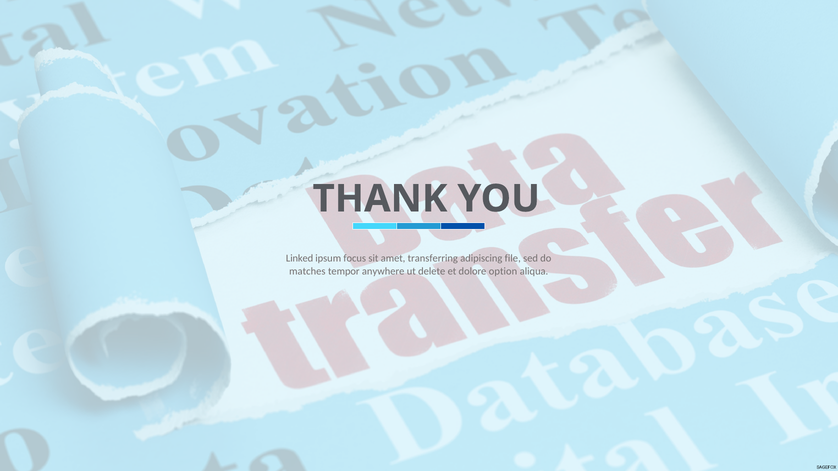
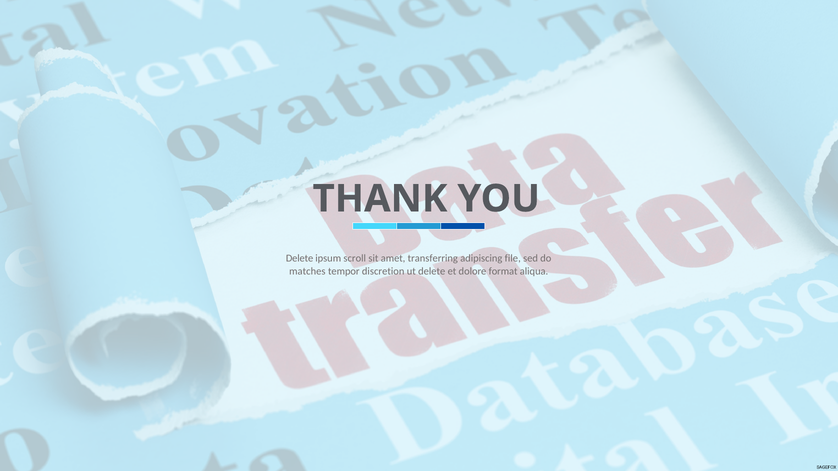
Linked: Linked -> Delete (300, 259)
focus: focus -> scroll (355, 259)
anywhere: anywhere -> discretion (383, 271)
option: option -> format (503, 271)
